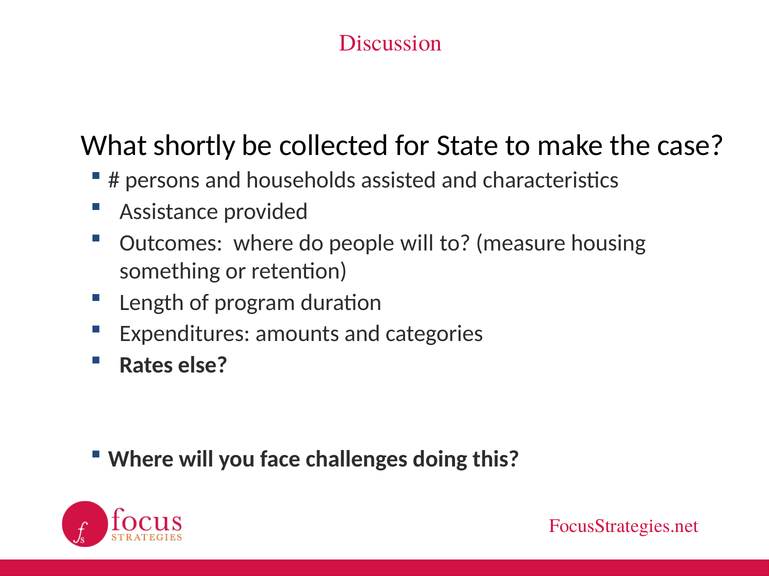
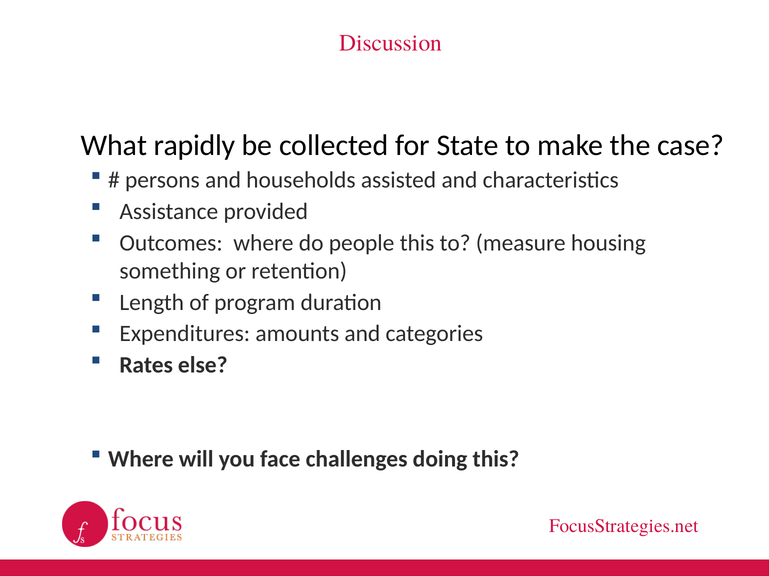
shortly: shortly -> rapidly (194, 146)
people will: will -> this (417, 243)
